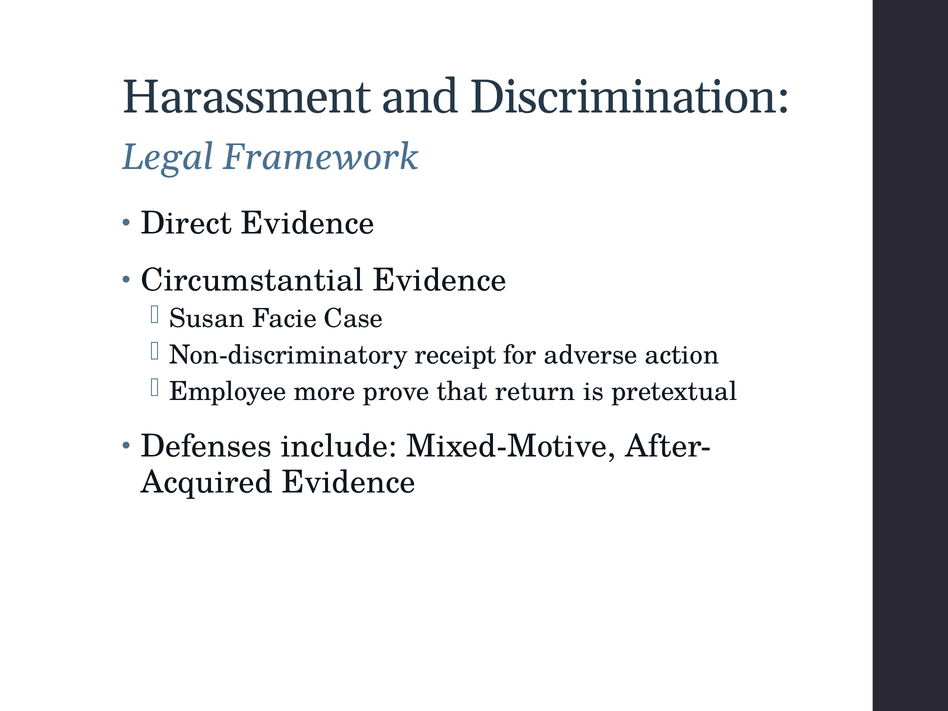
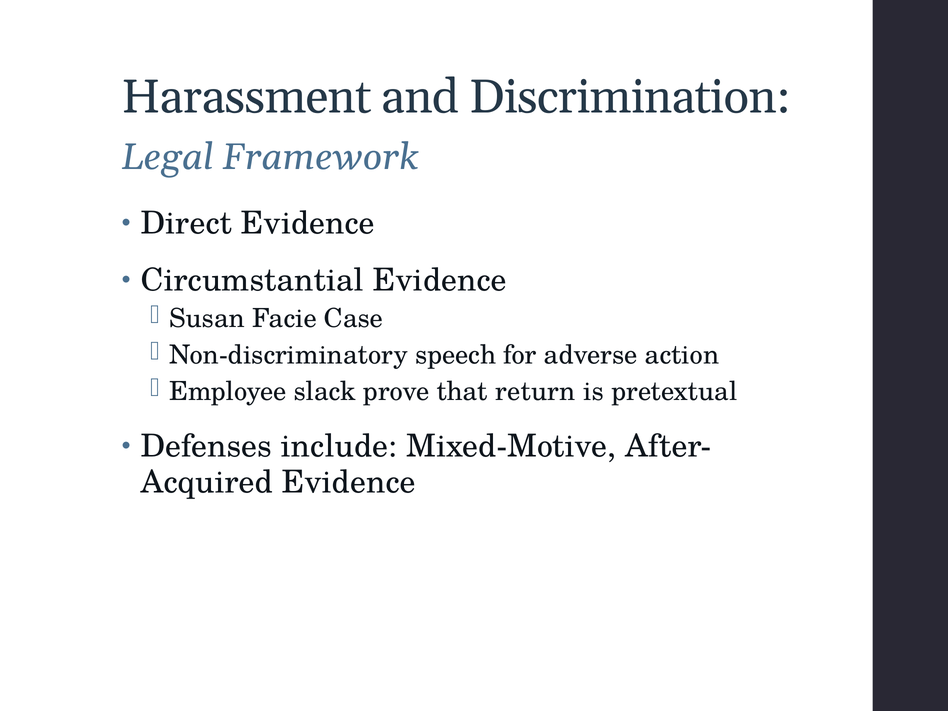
receipt: receipt -> speech (456, 355)
more: more -> slack (325, 391)
